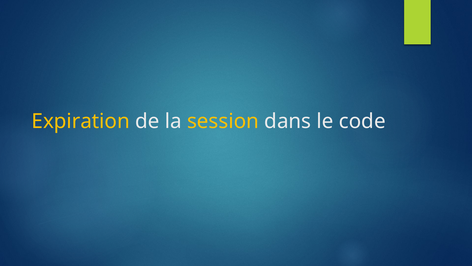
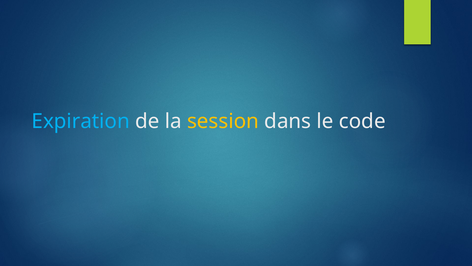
Expiration colour: yellow -> light blue (81, 121)
